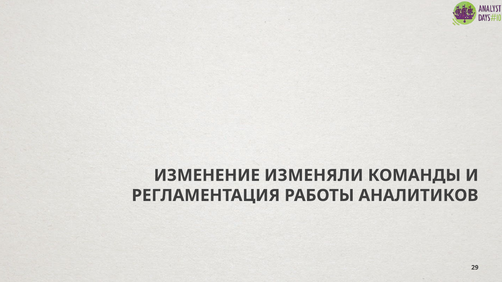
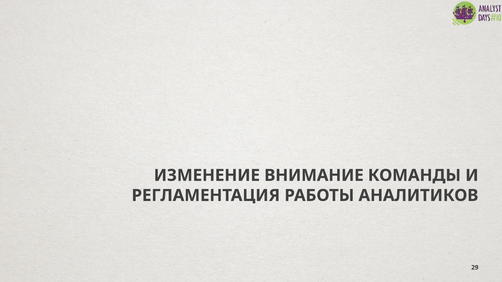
ИЗМЕНЯЛИ: ИЗМЕНЯЛИ -> ВНИМАНИЕ (314, 176)
